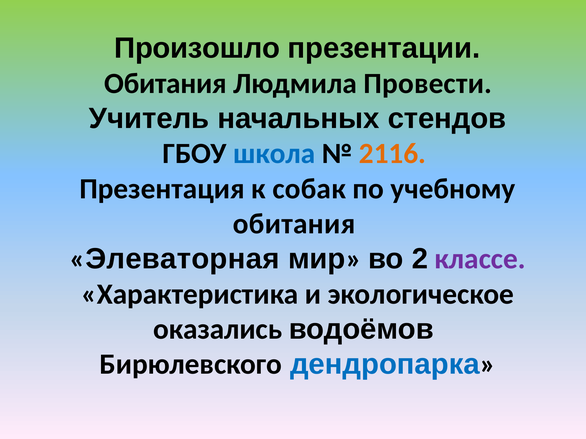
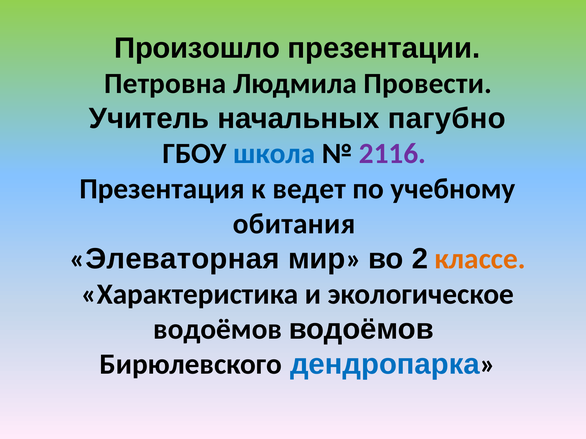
Обитания: Обитания -> Петровна (165, 83)
стендов: стендов -> пагубно (447, 119)
2116 colour: orange -> purple (392, 154)
собак: собак -> ведет (309, 189)
классе colour: purple -> orange (480, 259)
оказались: оказались -> водоёмов (218, 330)
